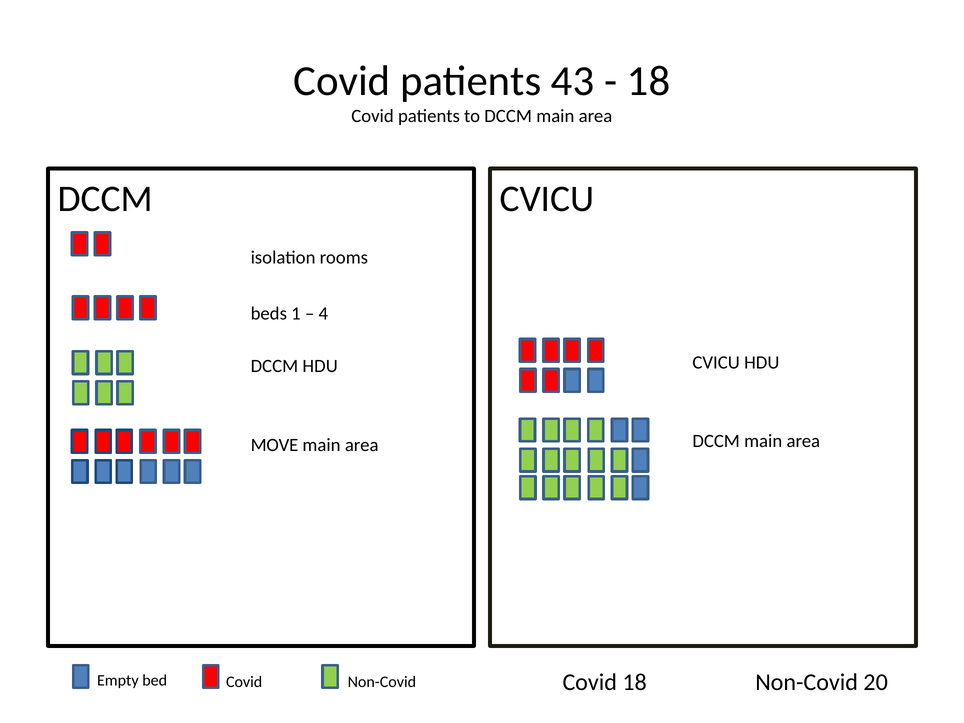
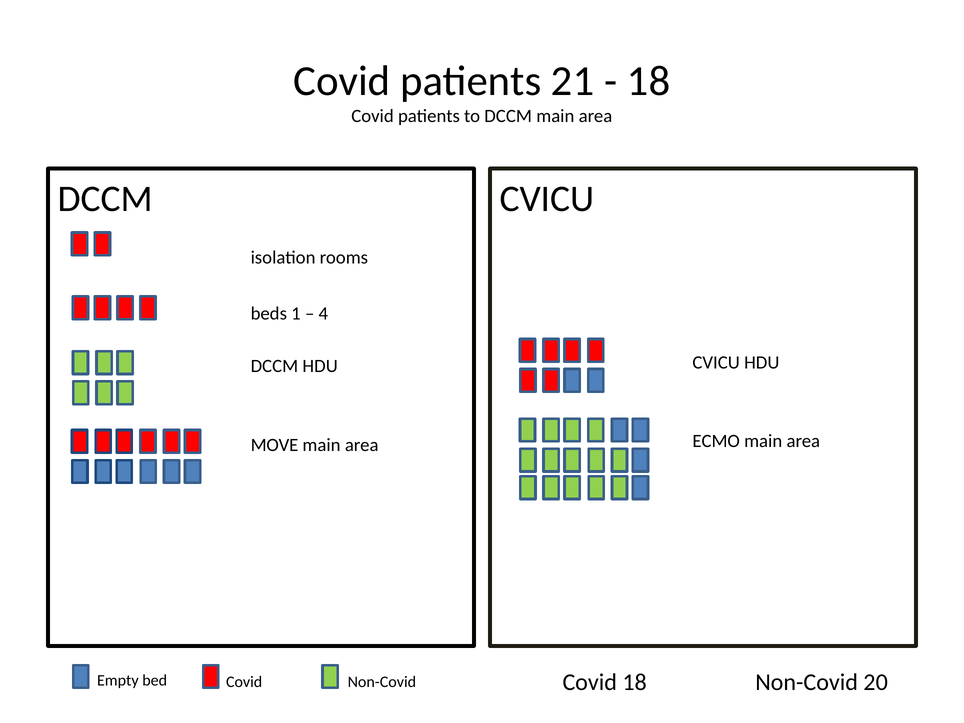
43: 43 -> 21 (573, 81)
DCCM: DCCM -> ECMO (716, 441)
